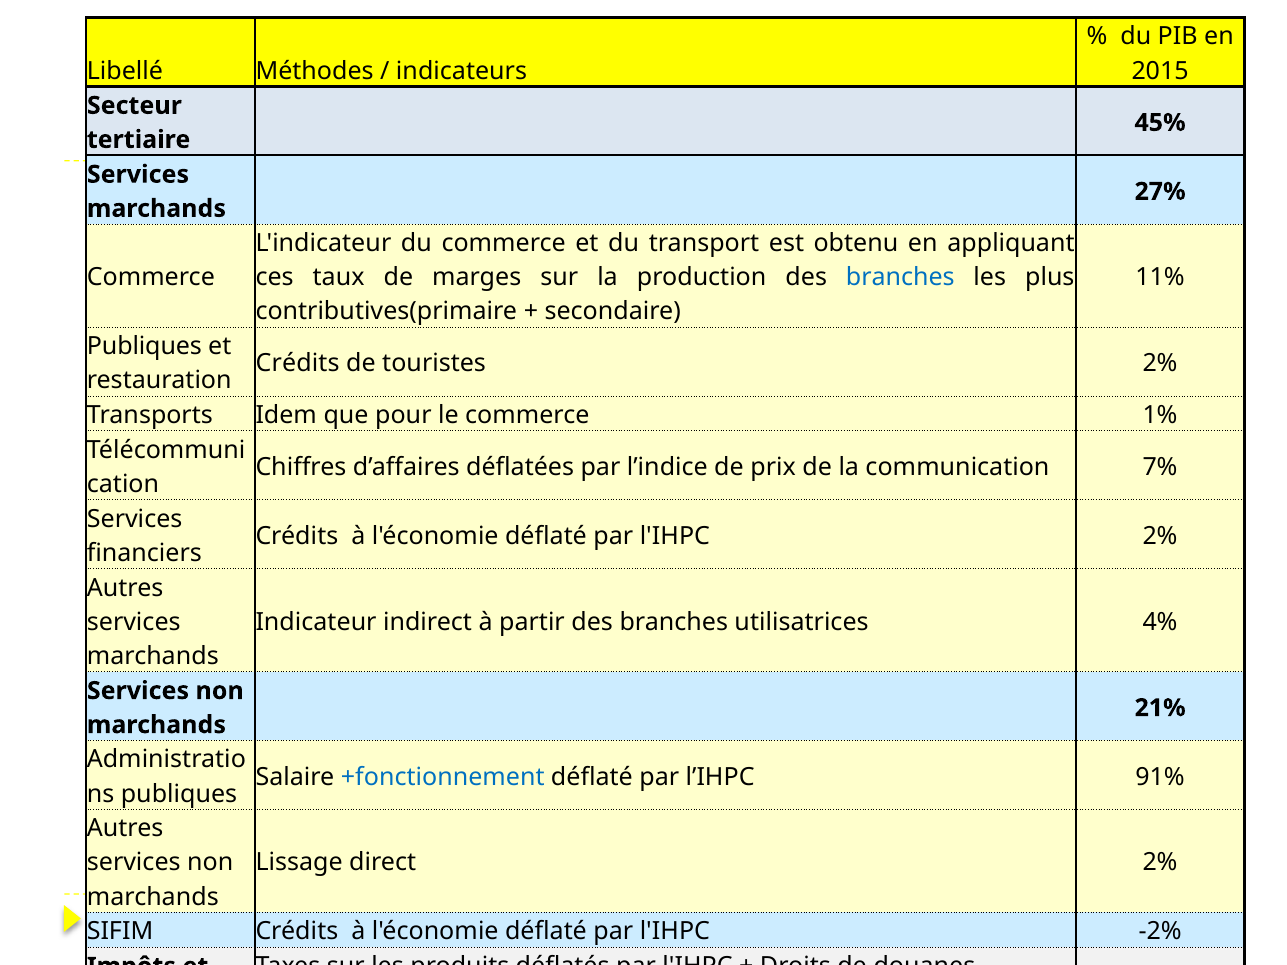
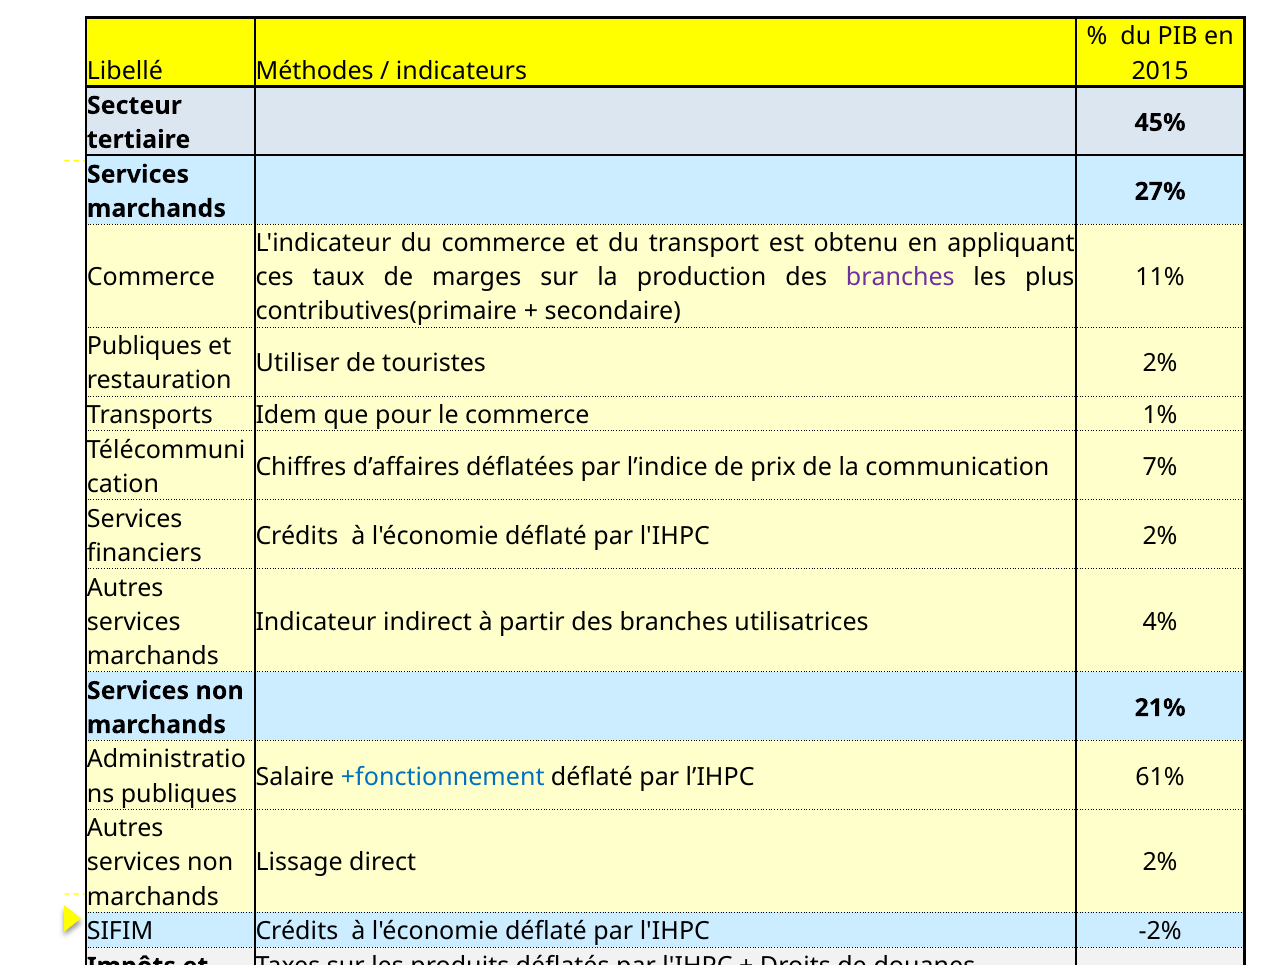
branches colour: blue -> purple (900, 278)
Crédits: Crédits -> Utiliser (298, 364)
91%: 91% -> 61% (1160, 777)
